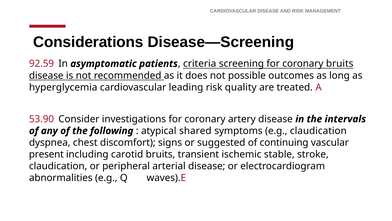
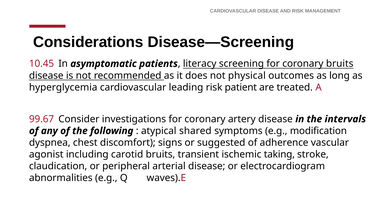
92.59: 92.59 -> 10.45 (42, 64)
criteria: criteria -> literacy (200, 64)
possible: possible -> physical (247, 75)
quality: quality -> patient (241, 87)
53.90: 53.90 -> 99.67 (42, 119)
e.g claudication: claudication -> modification (318, 131)
continuing: continuing -> adherence (284, 142)
present: present -> agonist (46, 154)
stable: stable -> taking (279, 154)
